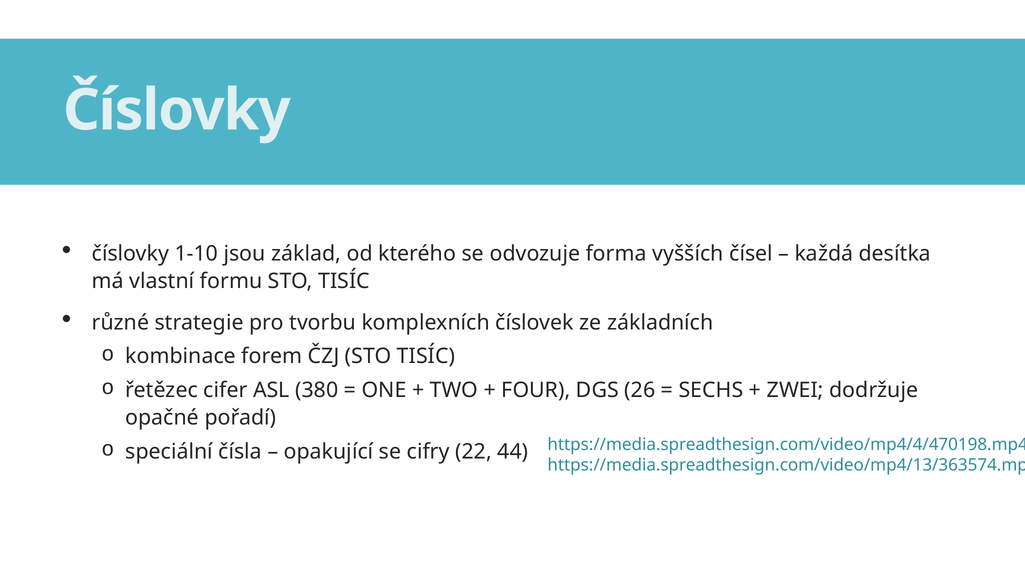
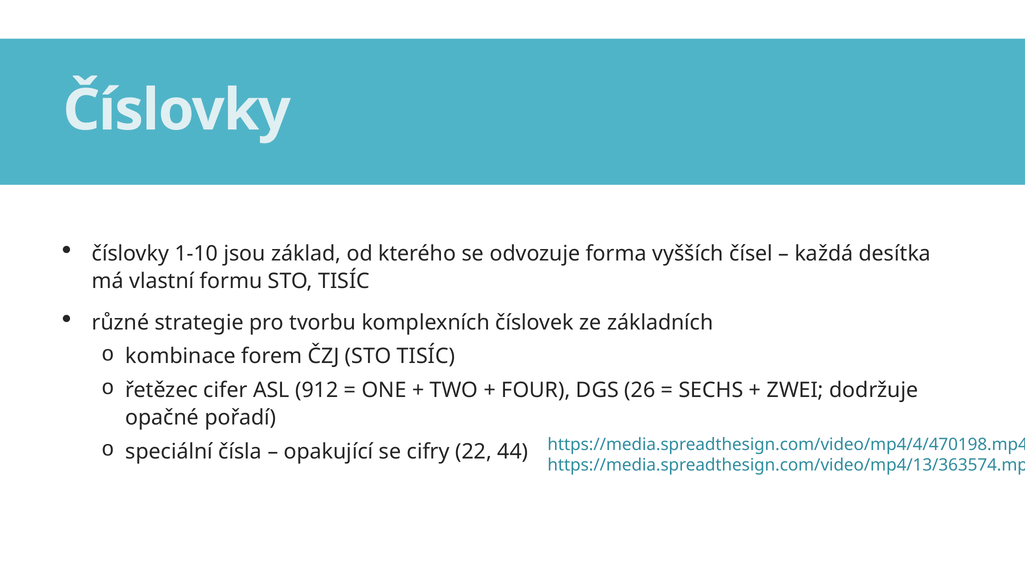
380: 380 -> 912 (317, 390)
